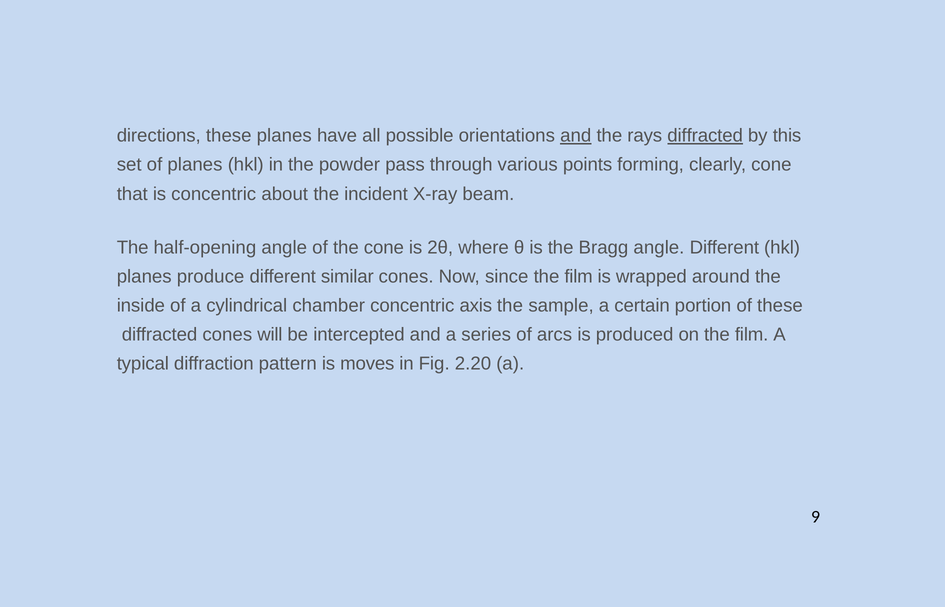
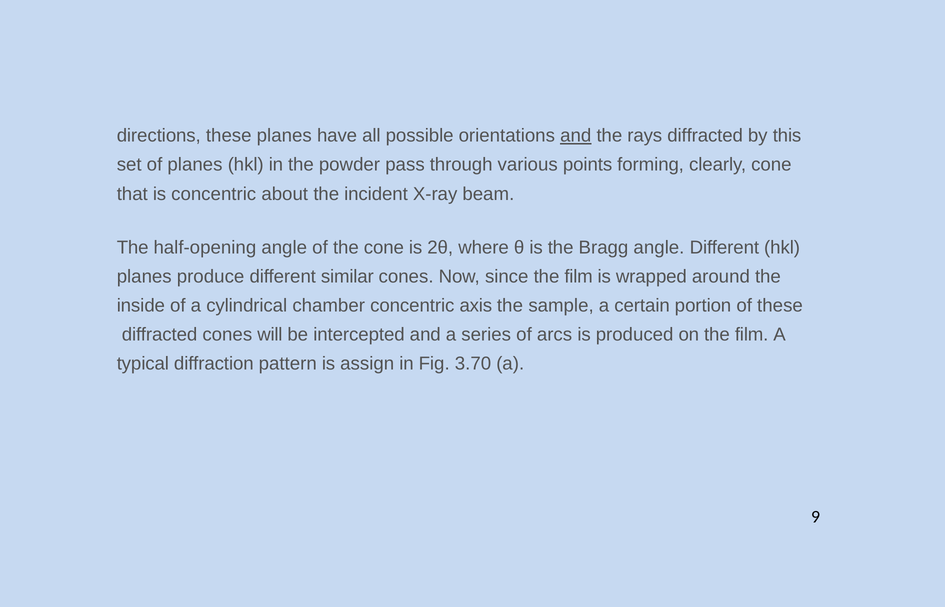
diffracted underline: present -> none (705, 136)
moves: moves -> assign (367, 364)
2.20: 2.20 -> 3.70 (473, 364)
